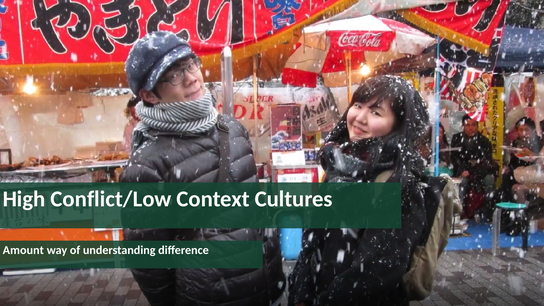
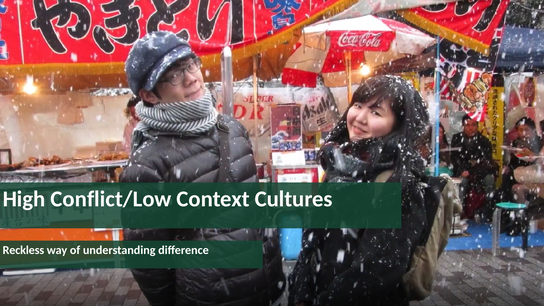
Amount: Amount -> Reckless (23, 250)
